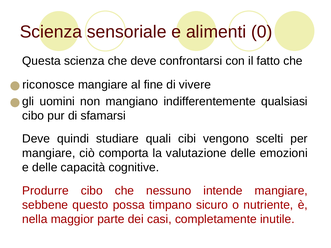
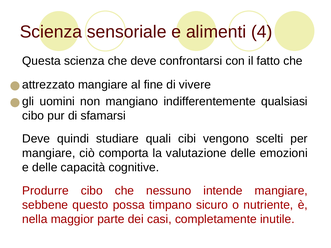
0: 0 -> 4 (262, 32)
riconosce: riconosce -> attrezzato (48, 85)
